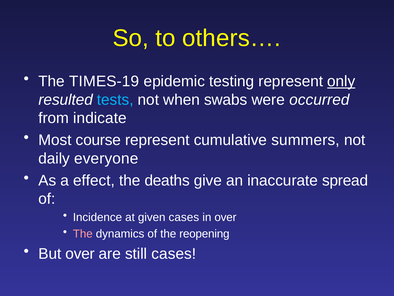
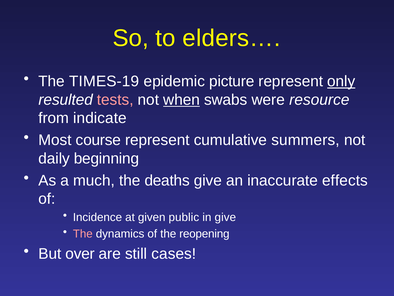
others…: others… -> elders… (231, 38)
testing: testing -> picture (232, 81)
tests colour: light blue -> pink (115, 100)
when underline: none -> present (181, 100)
occurred: occurred -> resource (319, 100)
everyone: everyone -> beginning (106, 158)
effect: effect -> much (94, 180)
spread: spread -> effects (345, 180)
given cases: cases -> public (184, 217)
in over: over -> give (225, 217)
